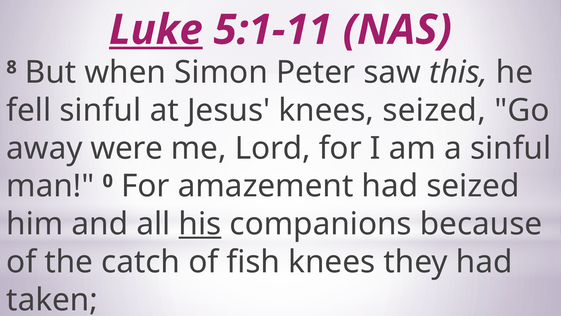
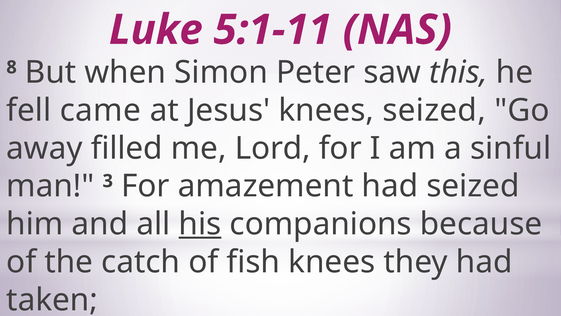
Luke underline: present -> none (156, 30)
fell sinful: sinful -> came (100, 110)
were: were -> filled (127, 148)
0: 0 -> 3 (108, 181)
